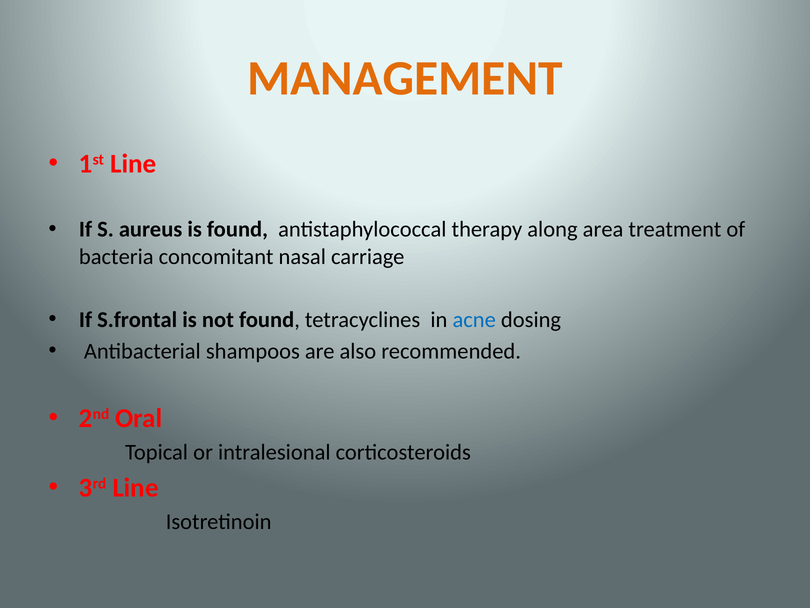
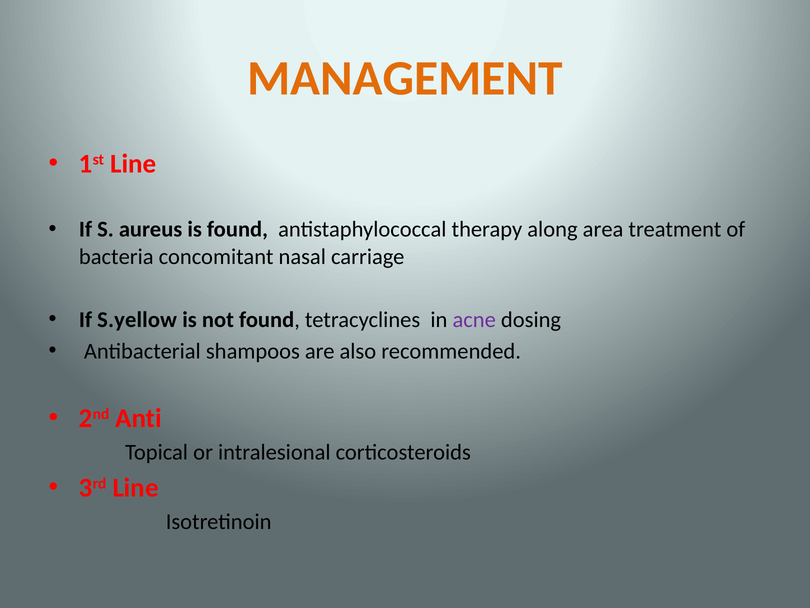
S.frontal: S.frontal -> S.yellow (137, 319)
acne colour: blue -> purple (474, 319)
Oral: Oral -> Anti (139, 418)
